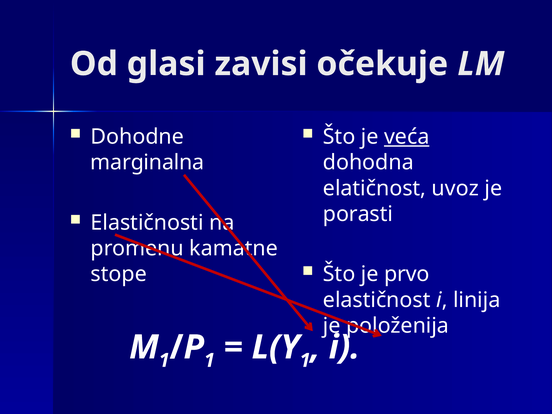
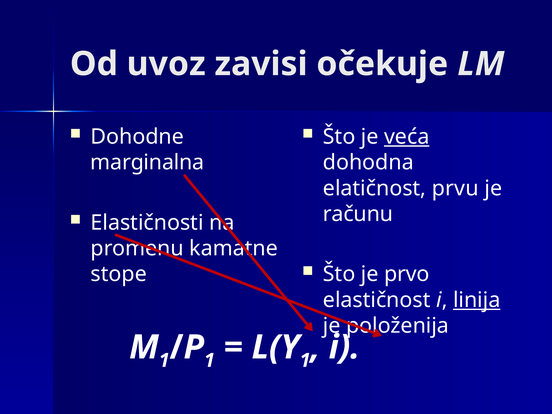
glasi: glasi -> uvoz (166, 64)
uvoz: uvoz -> prvu (455, 188)
porasti: porasti -> računu (358, 214)
linija underline: none -> present (477, 300)
